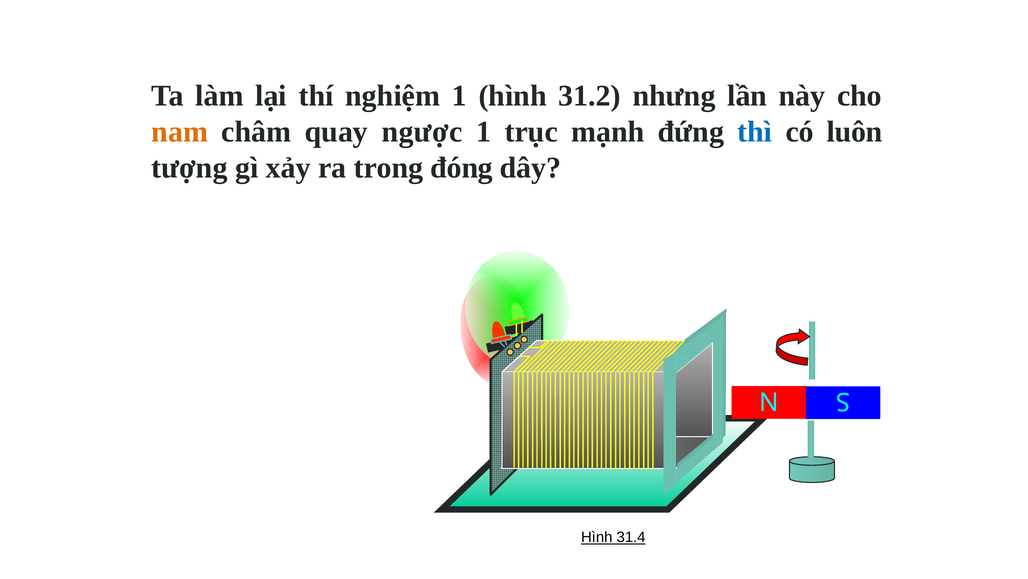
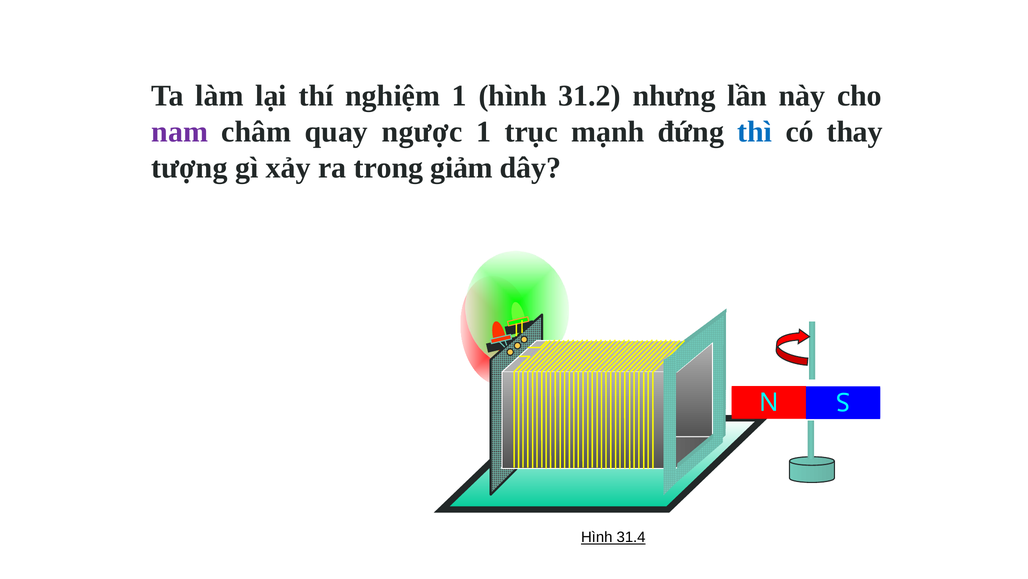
nam colour: orange -> purple (180, 132)
luôn: luôn -> thay (855, 132)
đóng: đóng -> giảm (462, 168)
